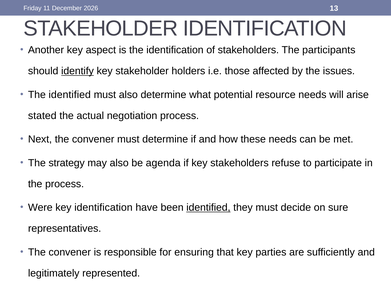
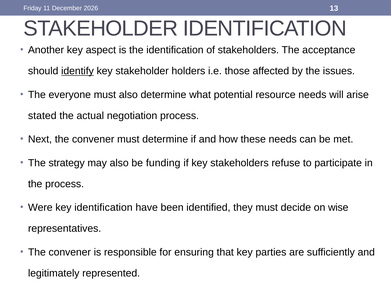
participants: participants -> acceptance (329, 50)
The identified: identified -> everyone (70, 95)
agenda: agenda -> funding (163, 163)
identified underline: present -> none (208, 208)
sure: sure -> wise (338, 208)
